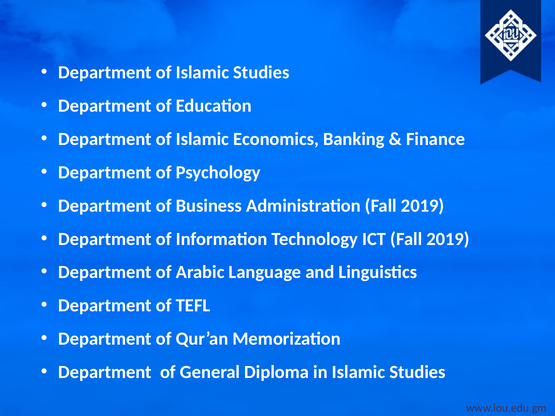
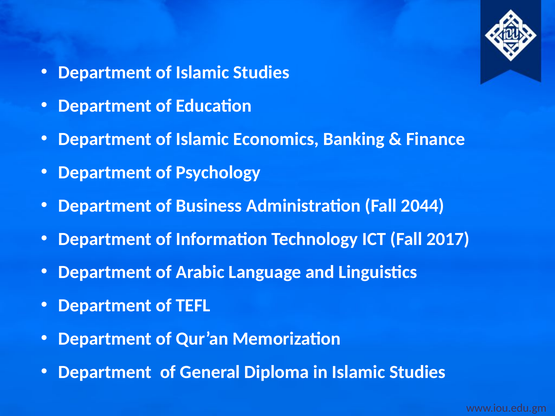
Administration Fall 2019: 2019 -> 2044 (423, 206)
ICT Fall 2019: 2019 -> 2017 (448, 239)
